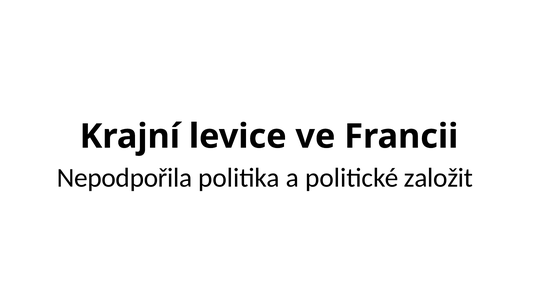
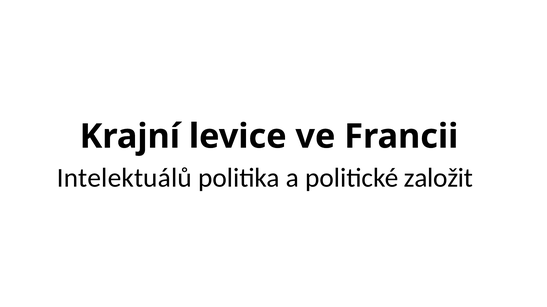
Nepodpořila: Nepodpořila -> Intelektuálů (124, 178)
